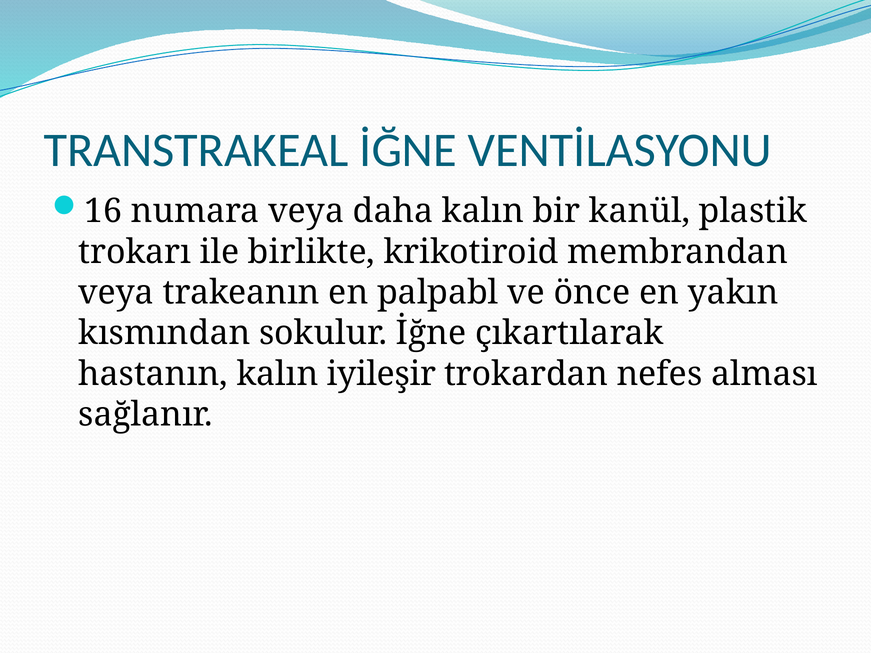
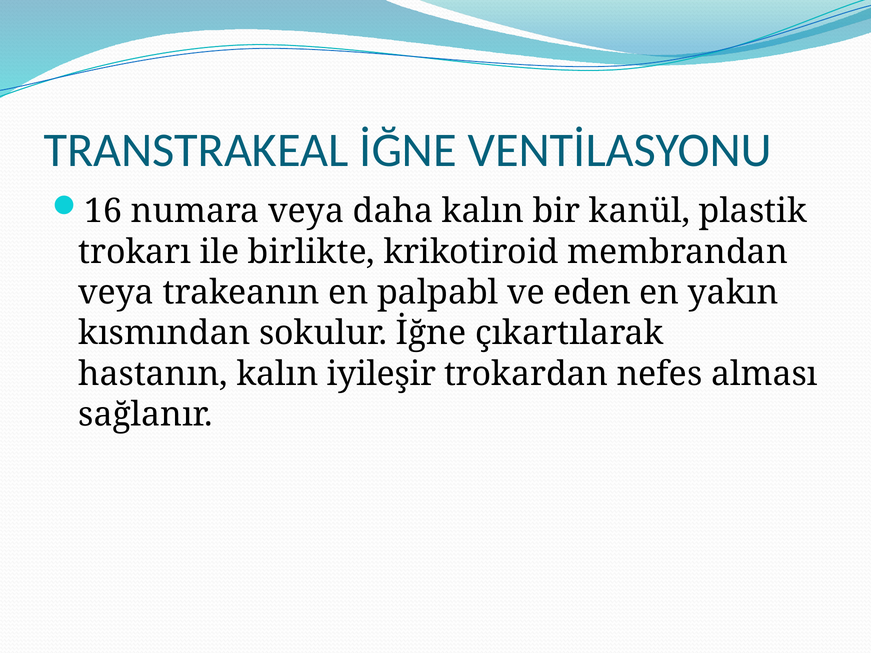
önce: önce -> eden (592, 293)
